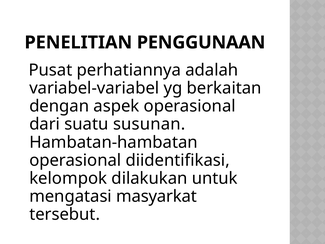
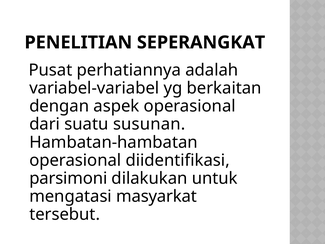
PENGGUNAAN: PENGGUNAAN -> SEPERANGKAT (201, 42)
kelompok: kelompok -> parsimoni (68, 178)
